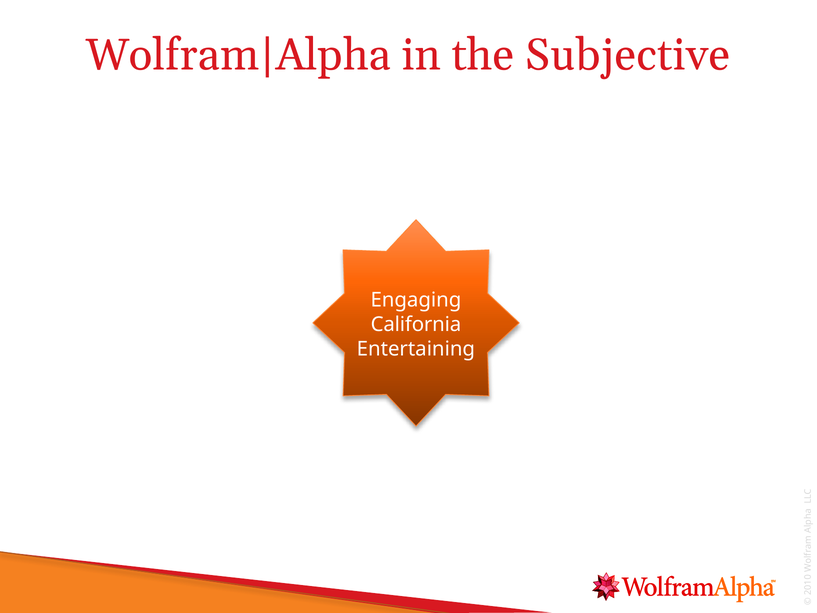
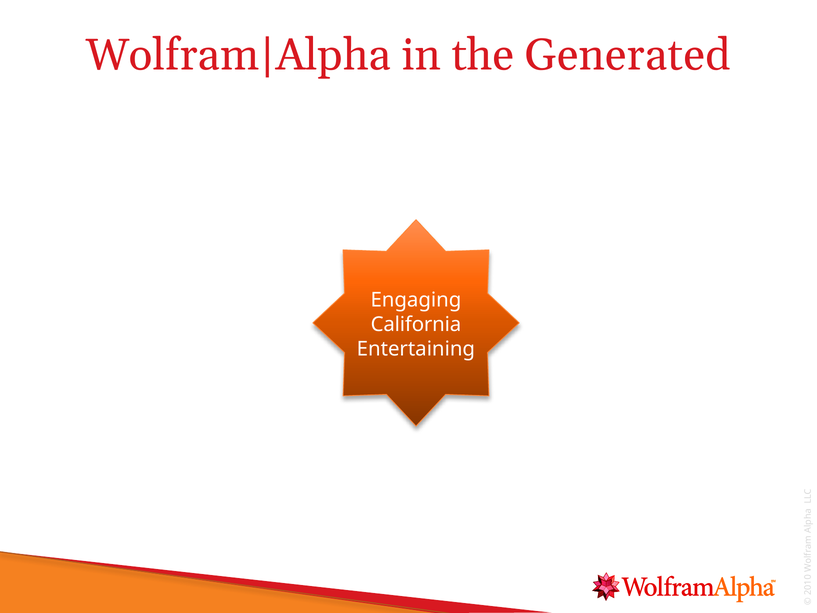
Subjective: Subjective -> Generated (628, 55)
